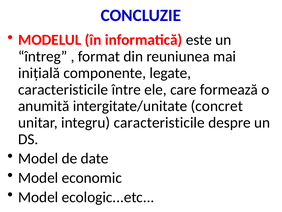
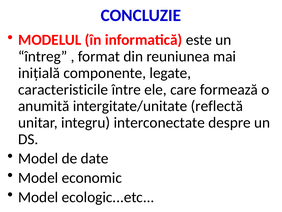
concret: concret -> reflectă (217, 106)
integru caracteristicile: caracteristicile -> interconectate (159, 122)
